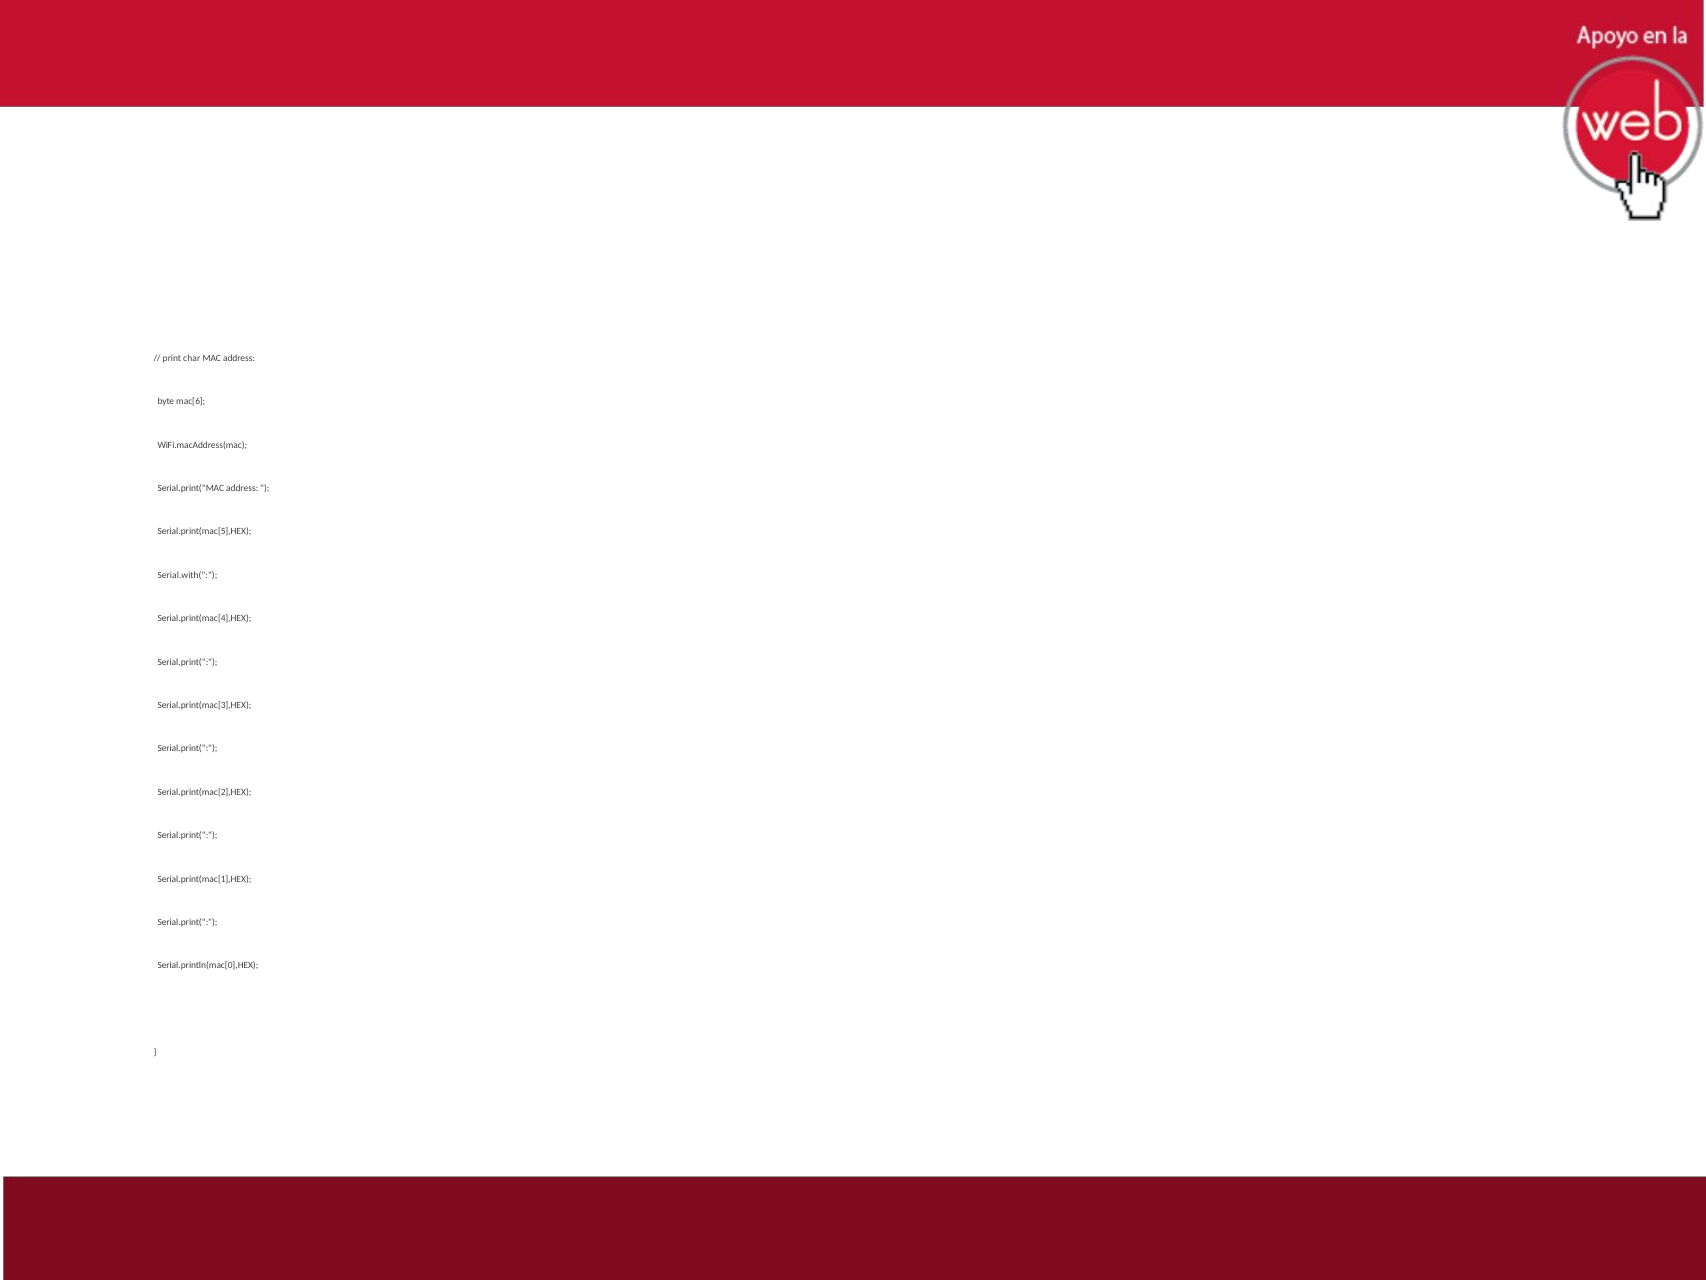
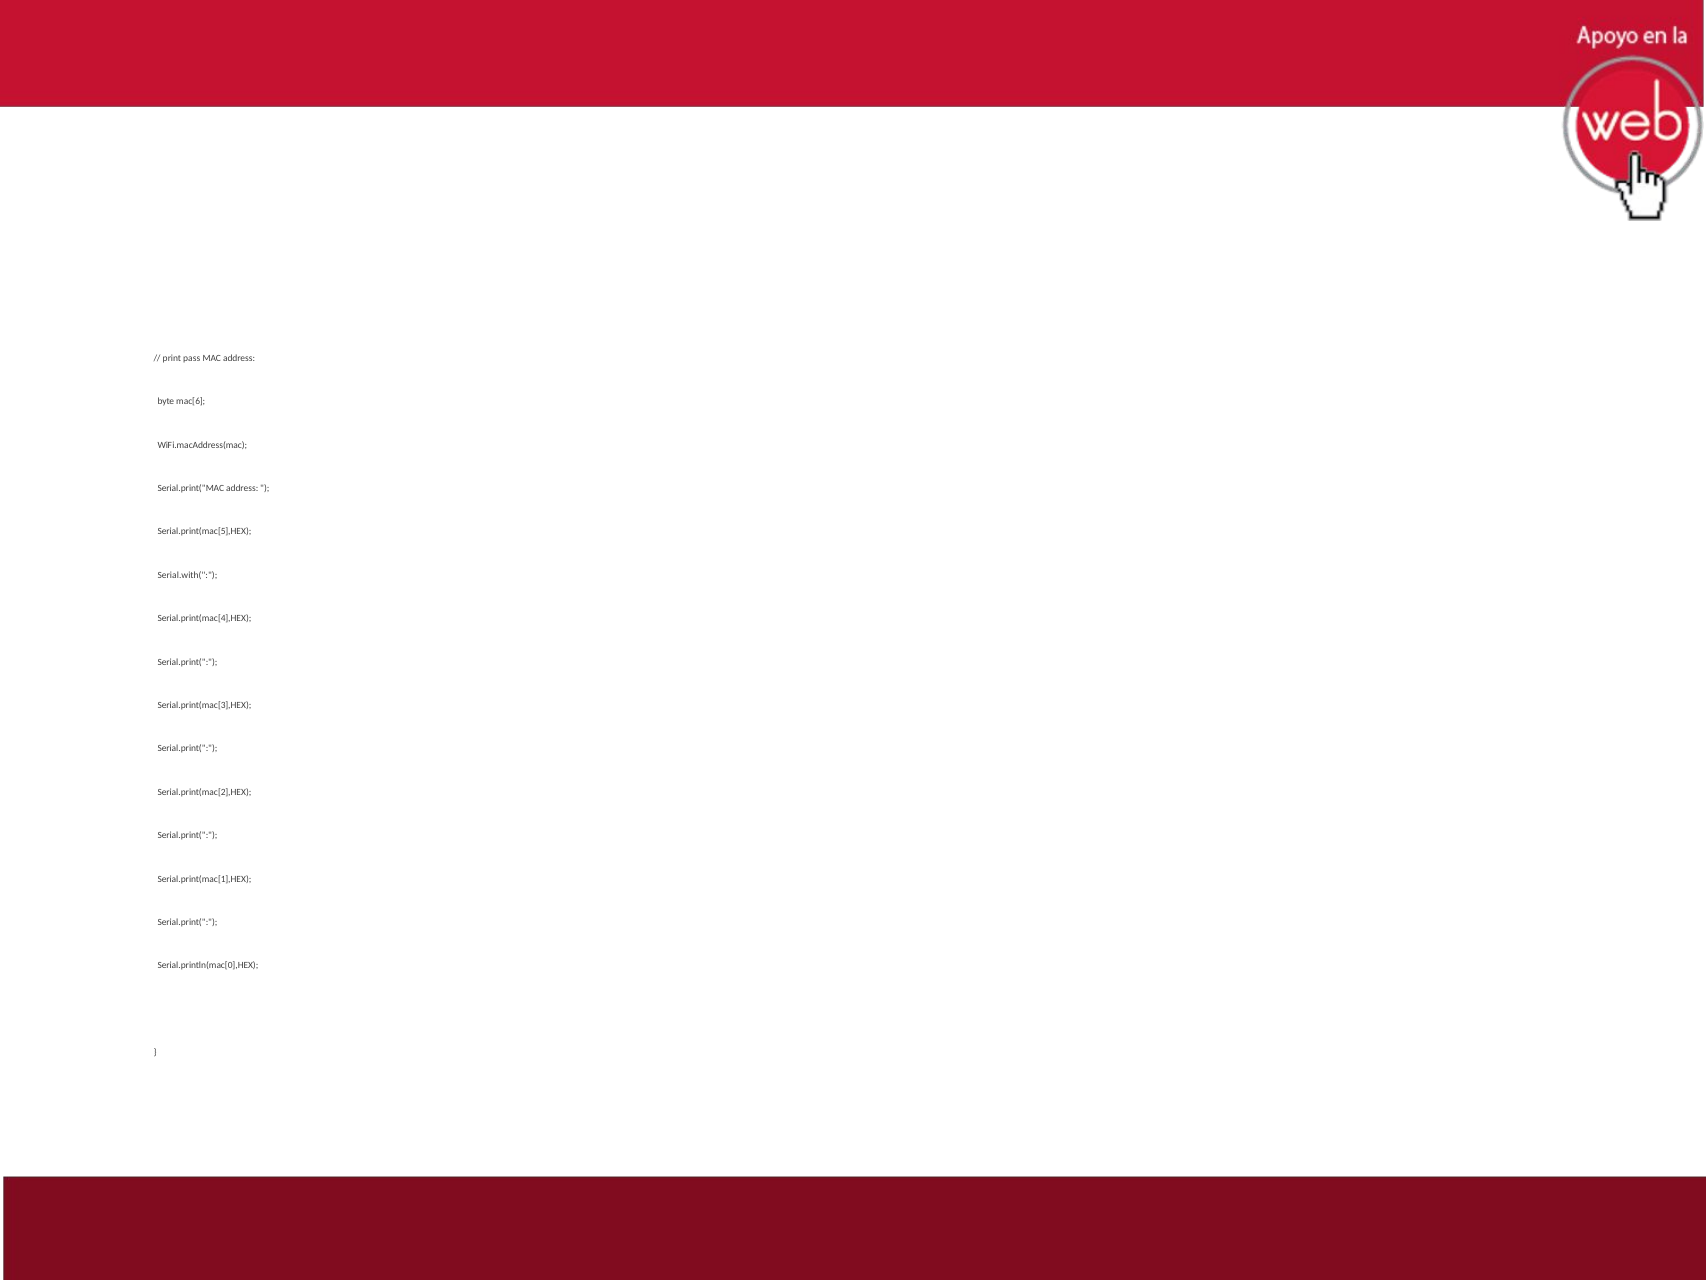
char: char -> pass (192, 358)
